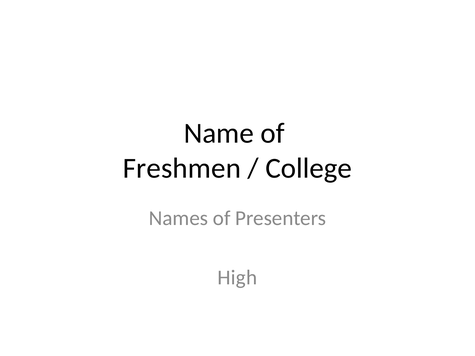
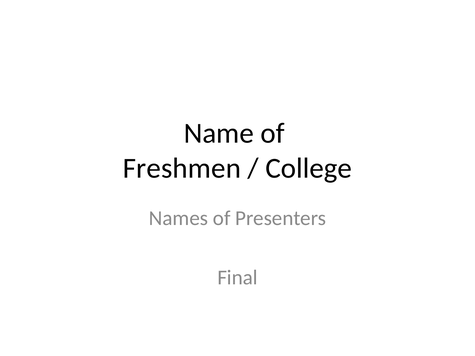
High: High -> Final (238, 278)
